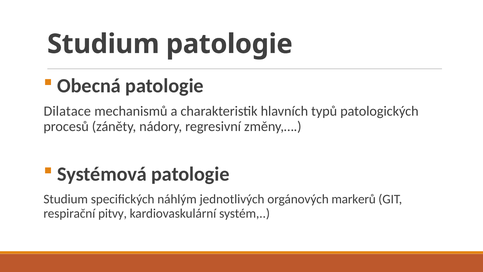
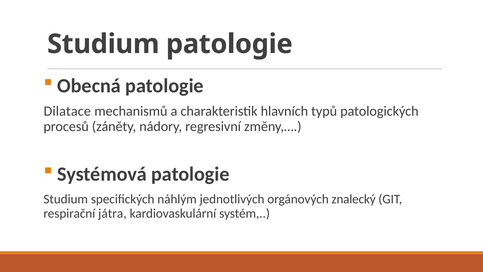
markerů: markerů -> znalecký (354, 199)
pitvy: pitvy -> játra (112, 213)
